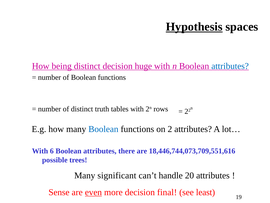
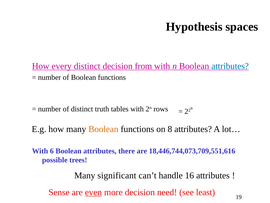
Hypothesis underline: present -> none (194, 27)
being: being -> every (62, 66)
huge: huge -> from (143, 66)
Boolean colour: blue -> orange (103, 129)
2: 2 -> 8 (170, 129)
20: 20 -> 16 (189, 175)
final: final -> need (167, 192)
